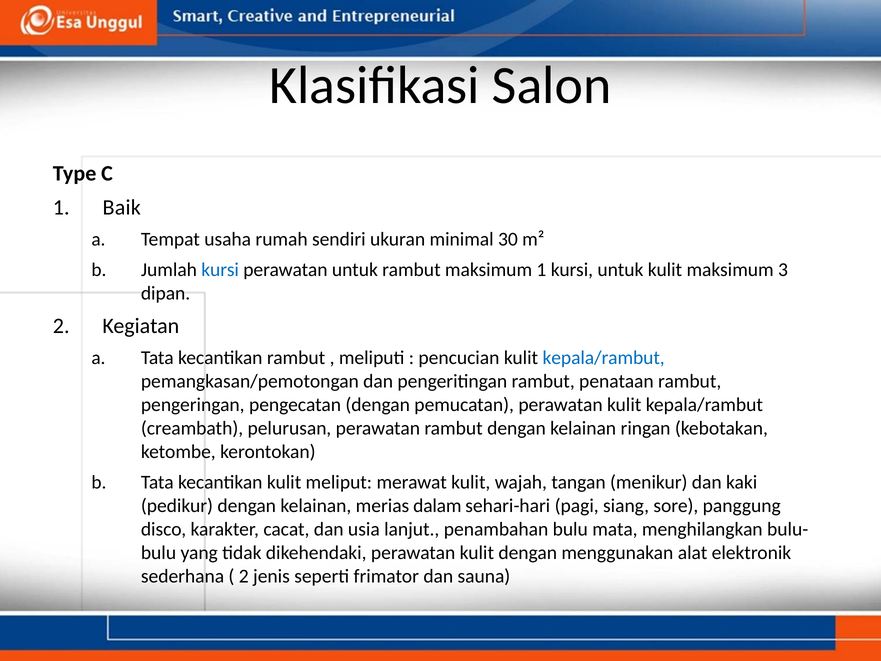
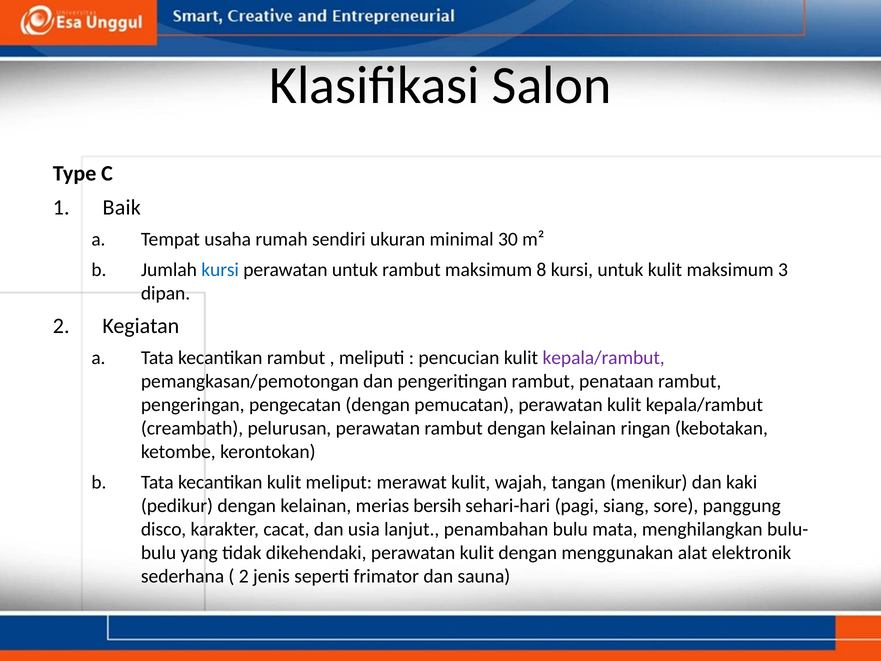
maksimum 1: 1 -> 8 (541, 270)
kepala/rambut colour: blue -> purple (604, 358)
dalam: dalam -> bersih (437, 505)
